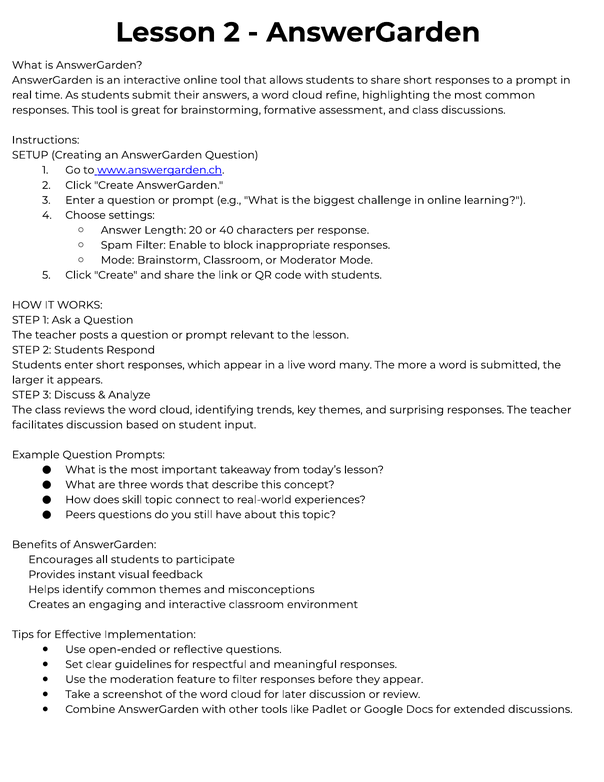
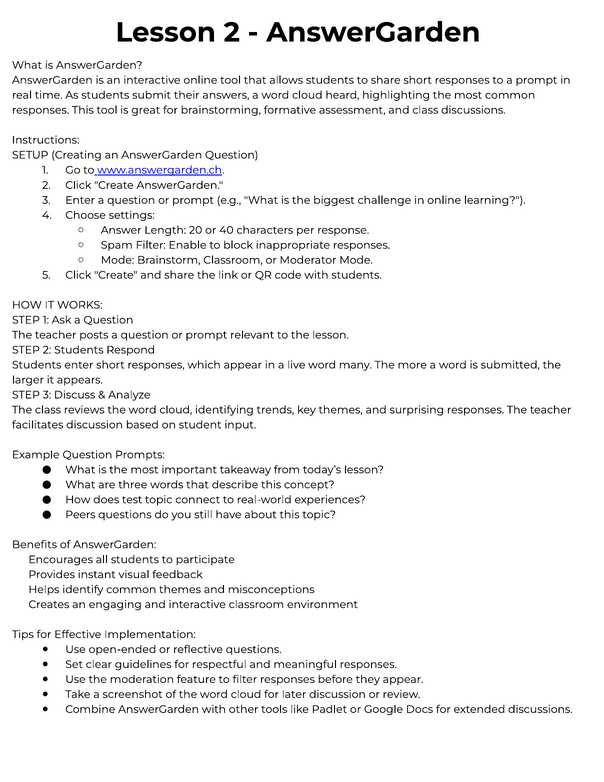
refine: refine -> heard (342, 95)
skill: skill -> test (132, 499)
